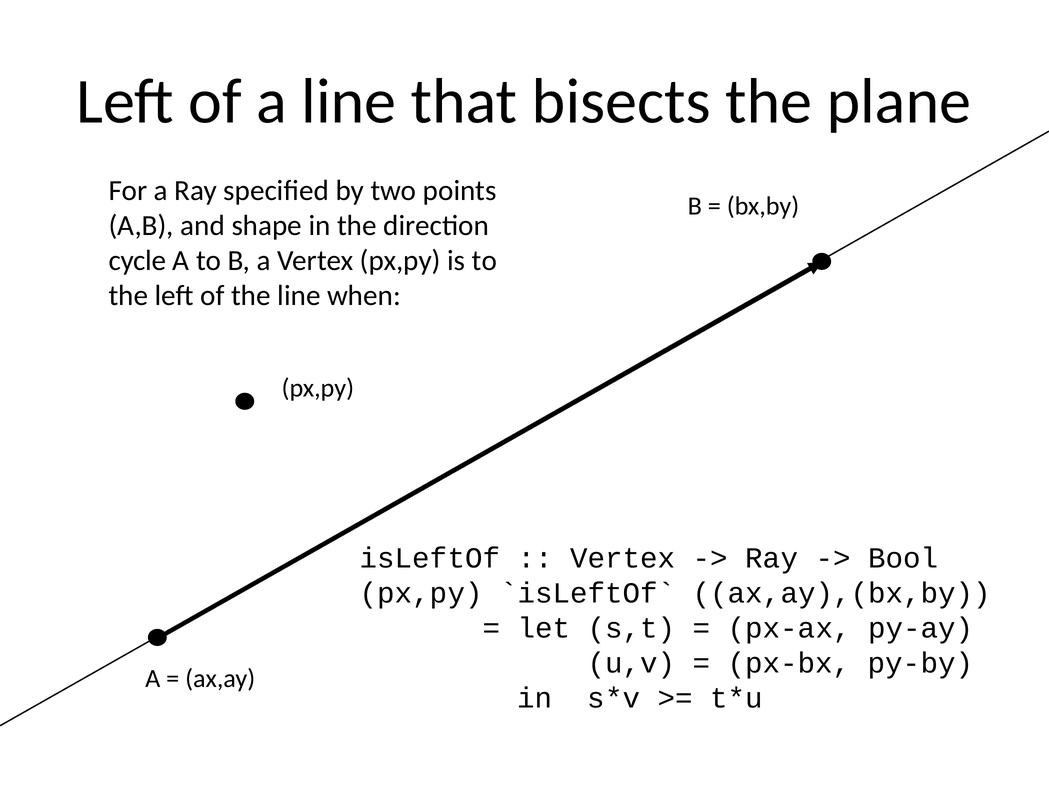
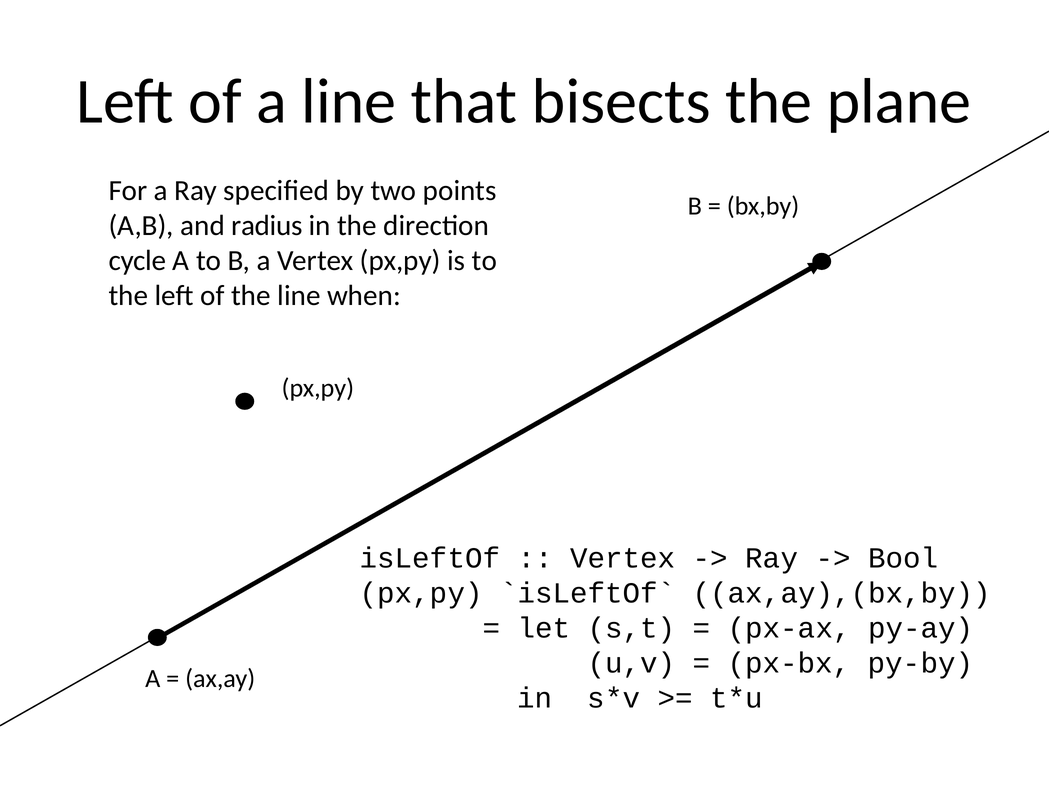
shape: shape -> radius (267, 226)
